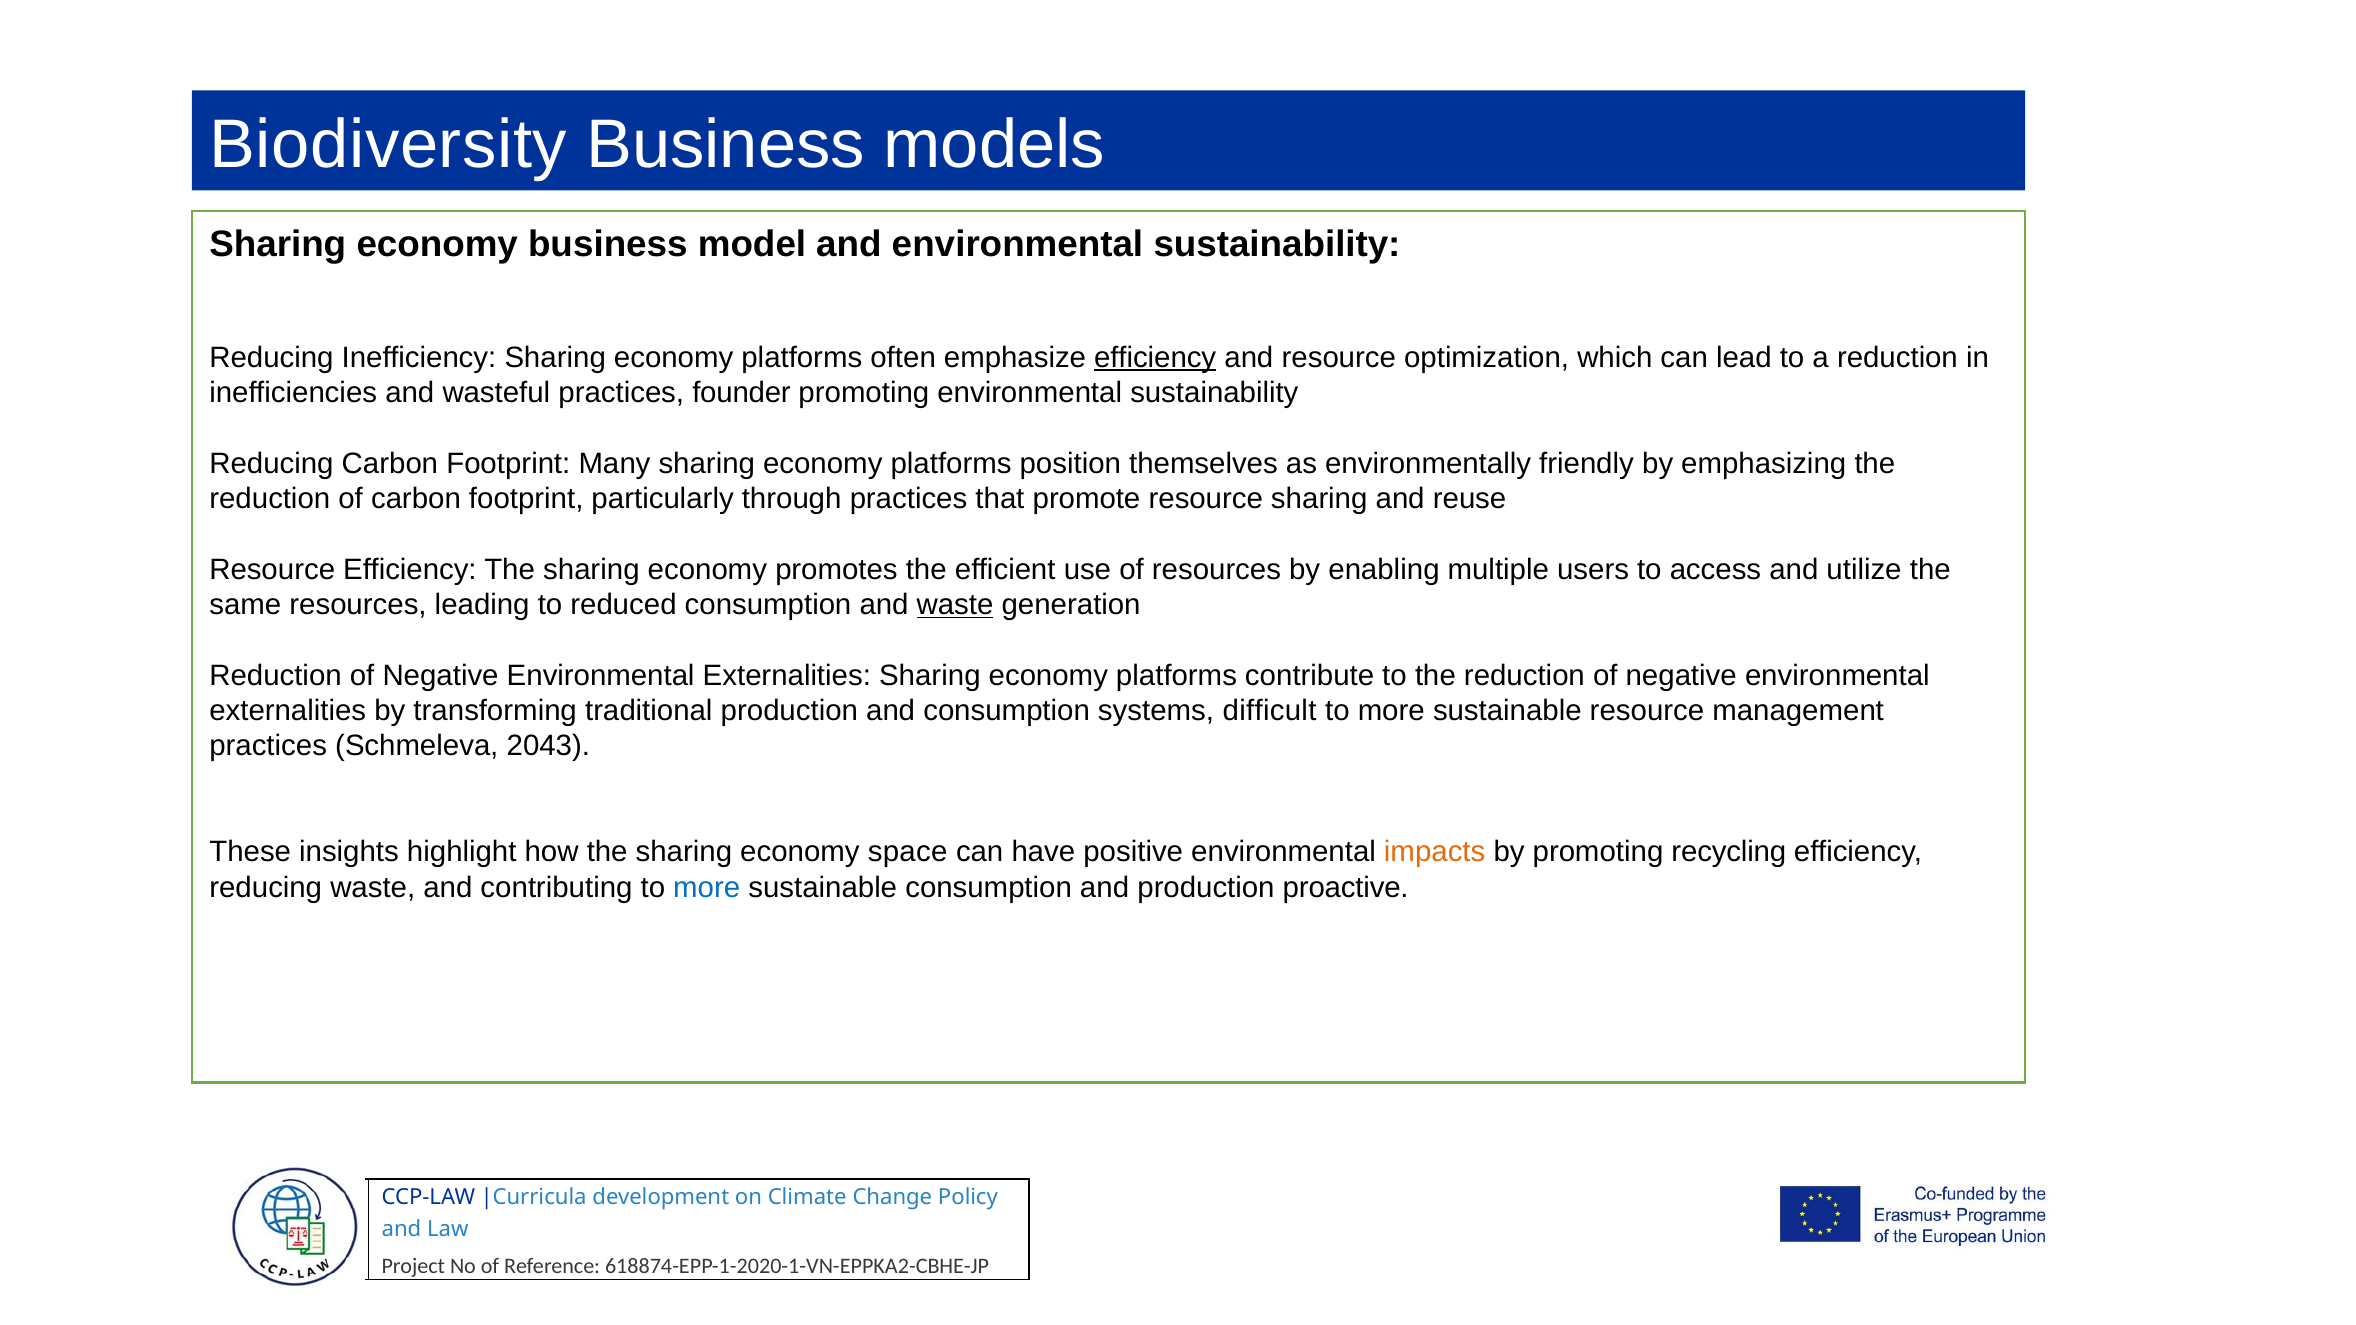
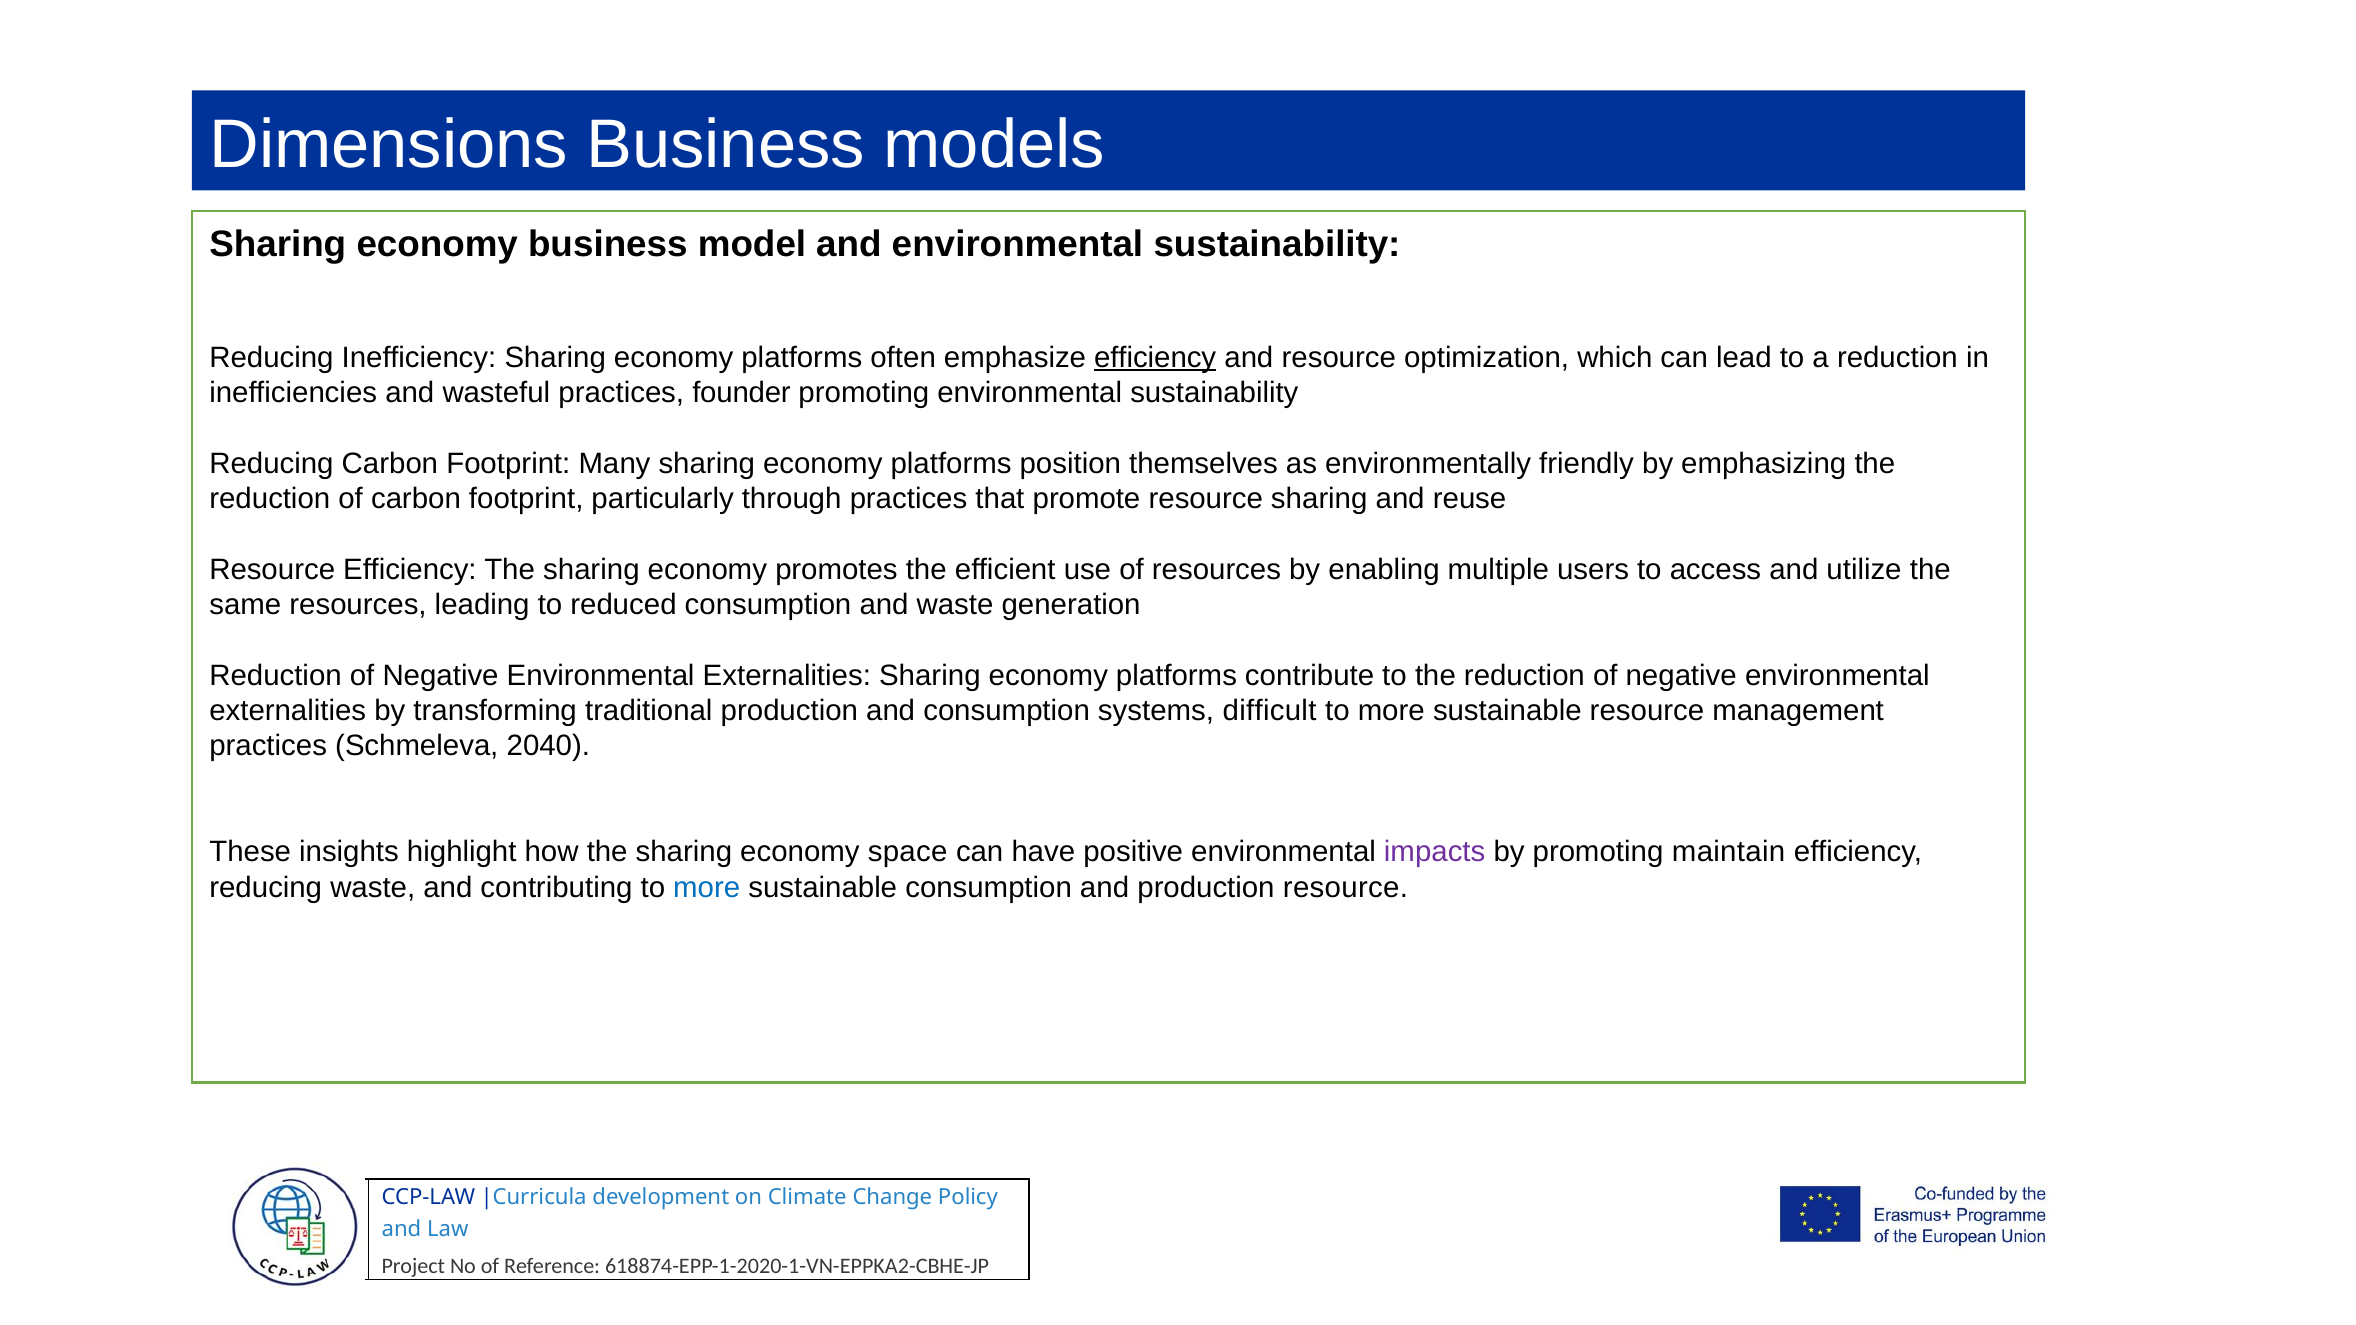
Biodiversity: Biodiversity -> Dimensions (389, 145)
waste underline: present -> none (955, 605)
2043: 2043 -> 2040 (548, 746)
impacts colour: orange -> purple (1435, 852)
recycling: recycling -> maintain (1729, 852)
production proactive: proactive -> resource (1345, 888)
